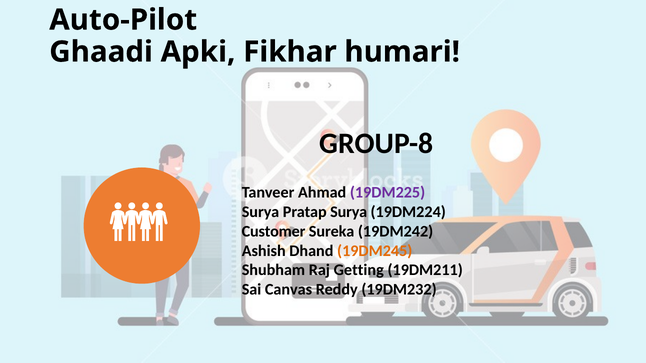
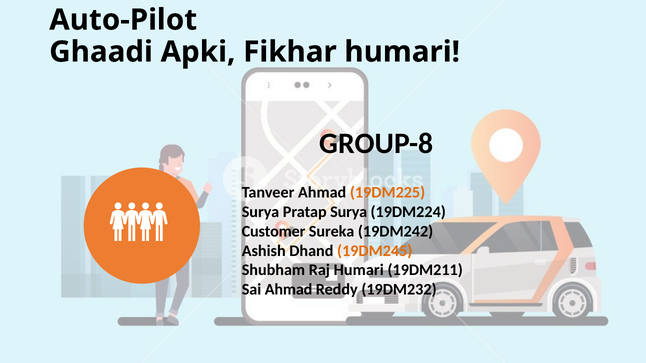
19DM225 colour: purple -> orange (388, 193)
Raj Getting: Getting -> Humari (359, 270)
Sai Canvas: Canvas -> Ahmad (289, 290)
